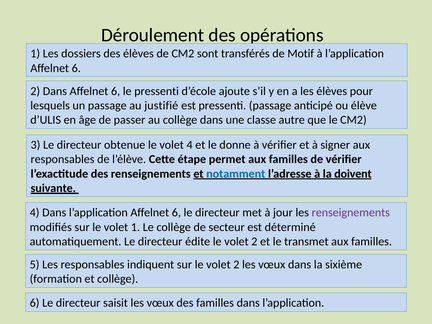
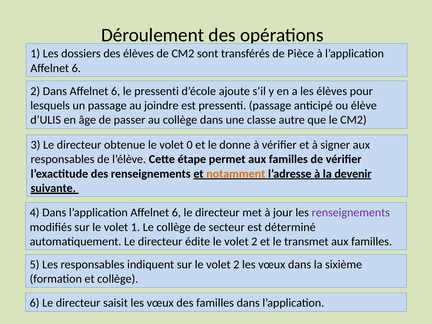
Motif: Motif -> Pièce (301, 54)
justifié: justifié -> joindre (161, 106)
volet 4: 4 -> 0 (190, 145)
notamment colour: blue -> orange (236, 174)
doivent: doivent -> devenir (353, 174)
